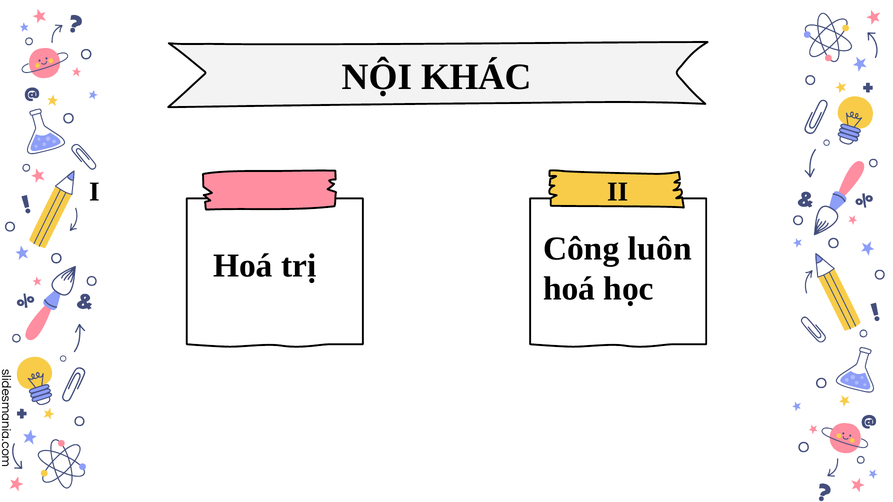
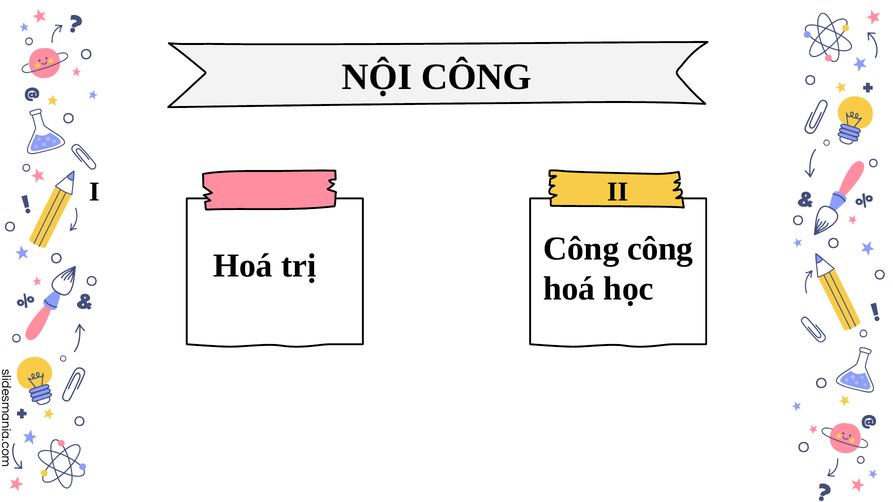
NỘI KHÁC: KHÁC -> CÔNG (476, 77)
Công luôn: luôn -> công (660, 249)
